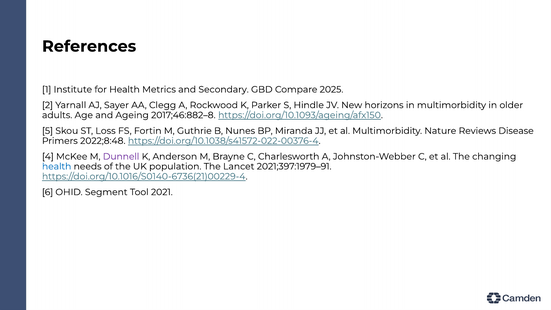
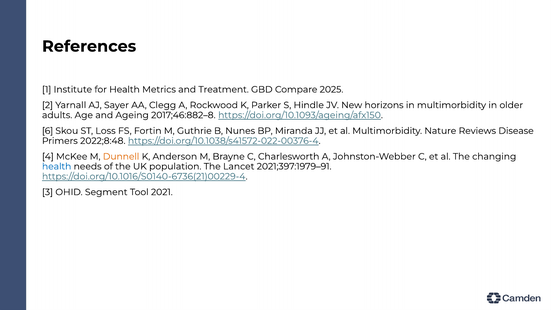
Secondary: Secondary -> Treatment (224, 89)
5: 5 -> 6 (48, 131)
Dunnell colour: purple -> orange (121, 156)
6: 6 -> 3 (47, 192)
